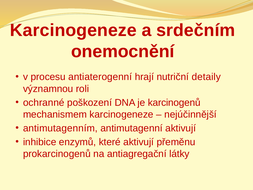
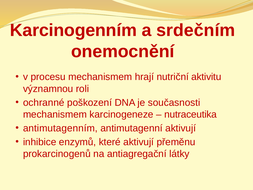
Karcinogeneze: Karcinogeneze -> Karcinogenním (73, 30)
procesu antiaterogenní: antiaterogenní -> mechanismem (100, 77)
detaily: detaily -> aktivitu (206, 77)
karcinogenů: karcinogenů -> současnosti (174, 102)
nejúčinnější: nejúčinnější -> nutraceutika (191, 114)
